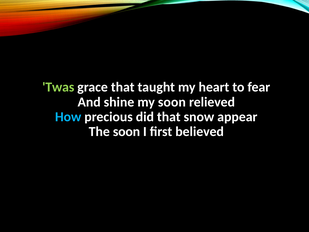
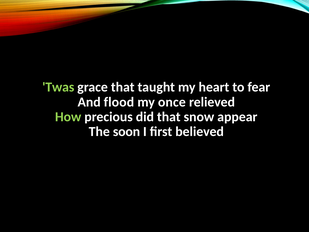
shine: shine -> flood (119, 102)
my soon: soon -> once (172, 102)
How colour: light blue -> light green (68, 117)
